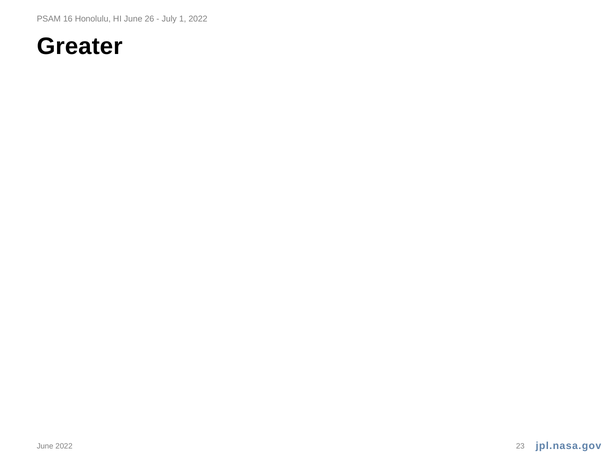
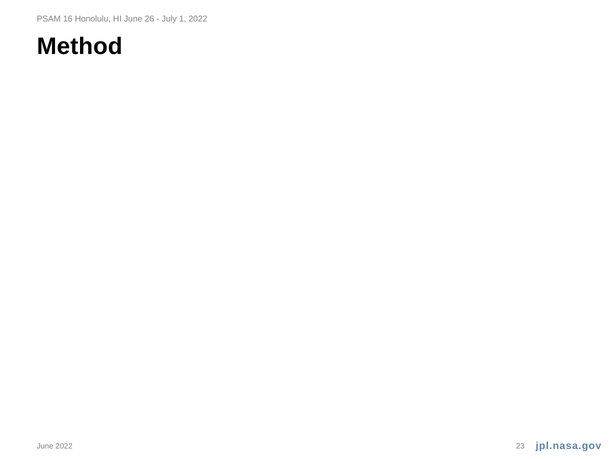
Greater: Greater -> Method (80, 47)
